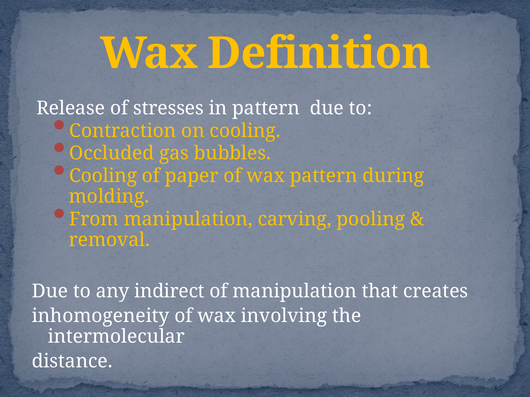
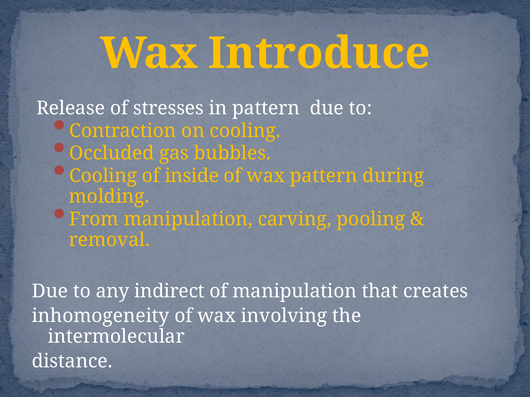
Definition: Definition -> Introduce (319, 53)
paper: paper -> inside (192, 176)
